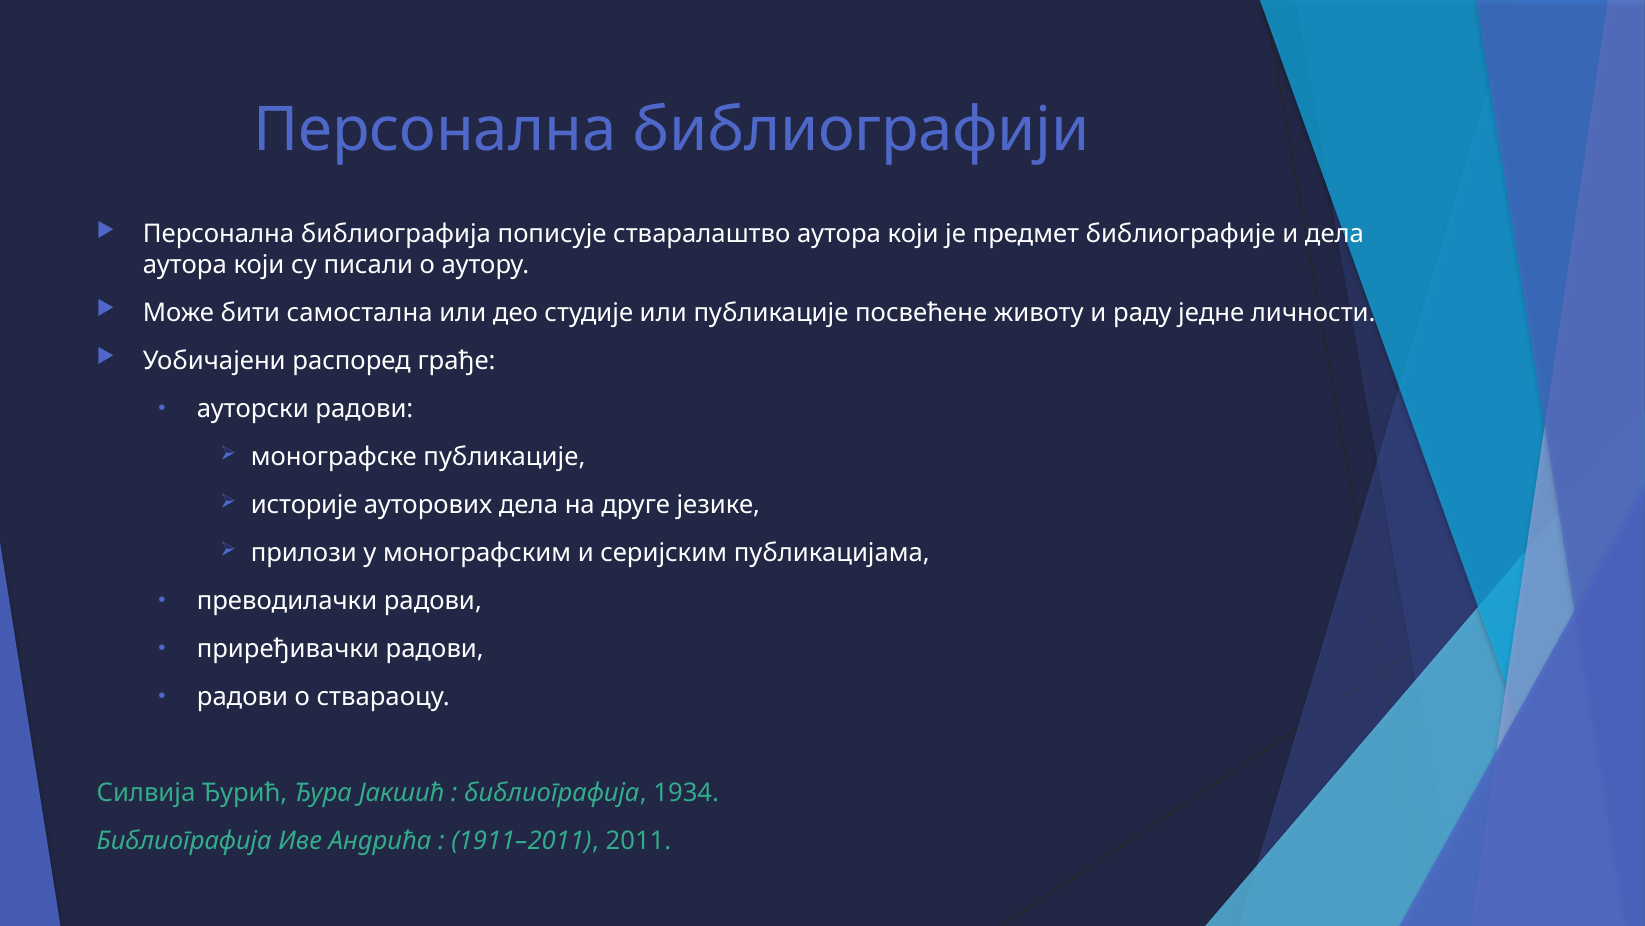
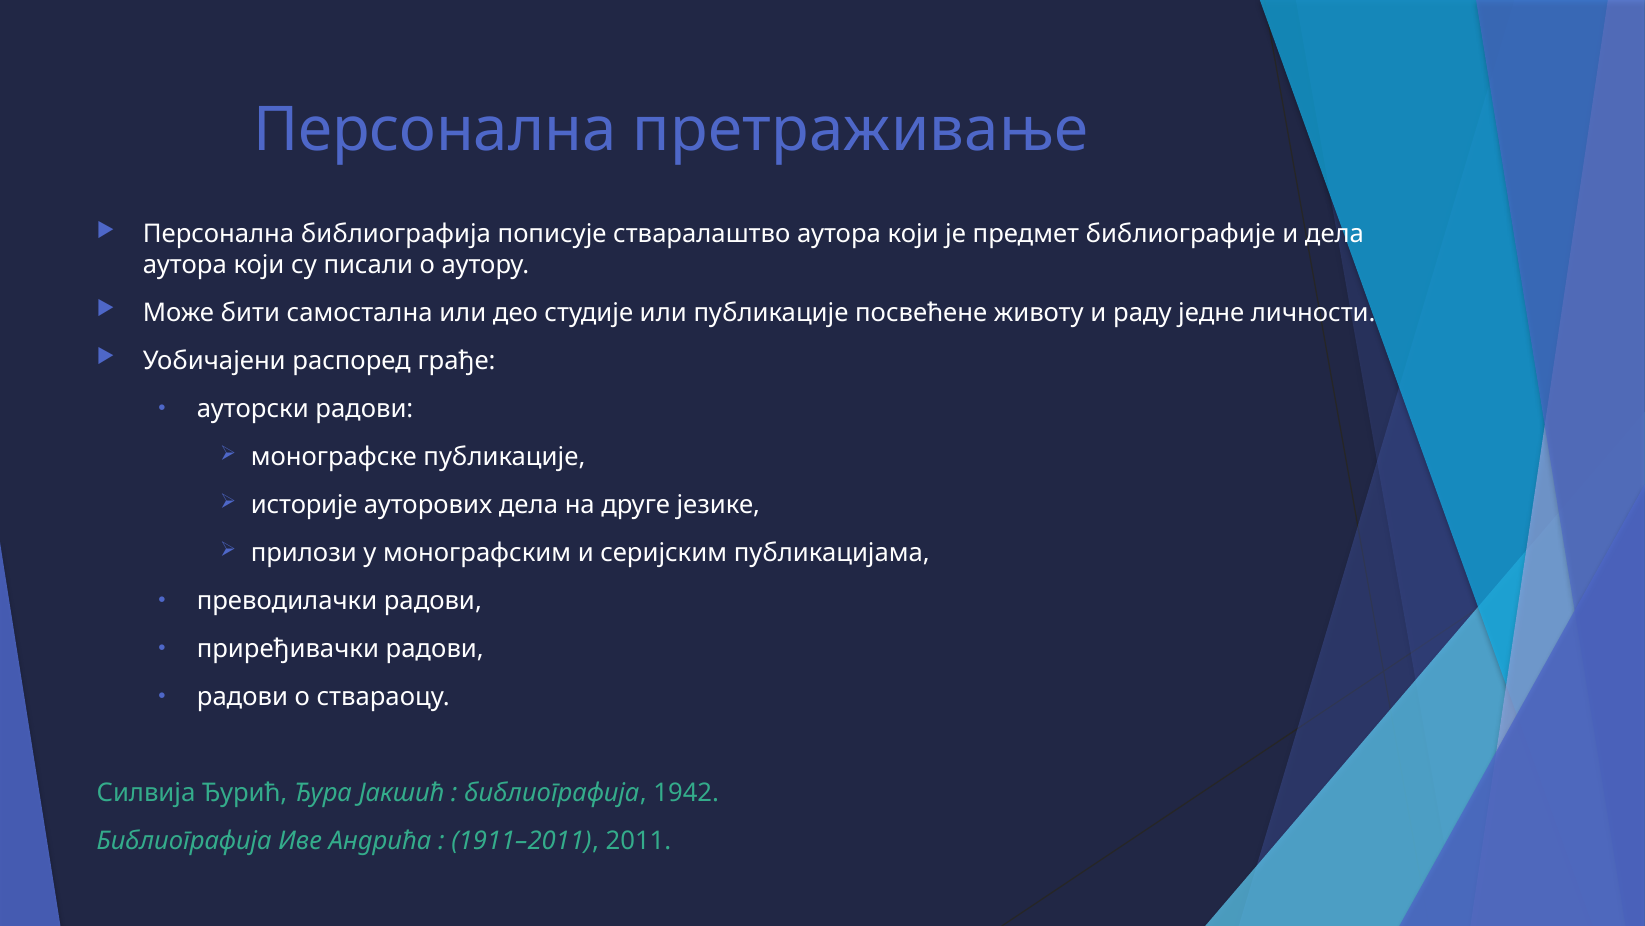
библиографији: библиографији -> претраживање (861, 130)
1934: 1934 -> 1942 (686, 793)
